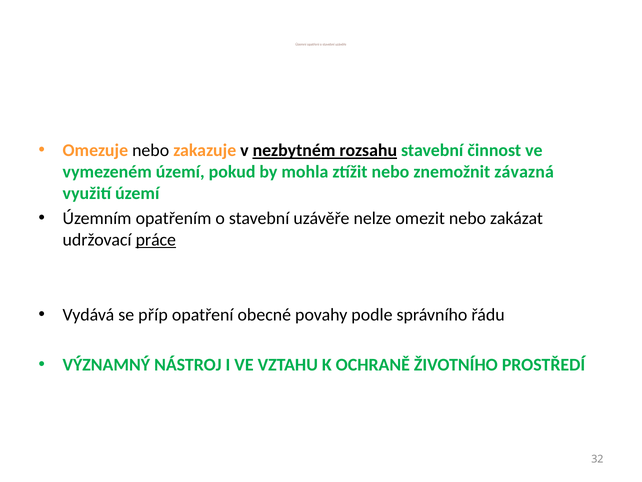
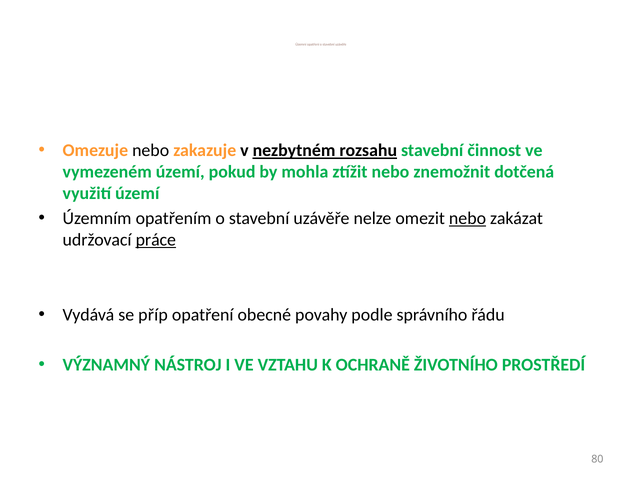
závazná: závazná -> dotčená (524, 172)
nebo underline: none -> present (468, 218)
32: 32 -> 80 (597, 459)
